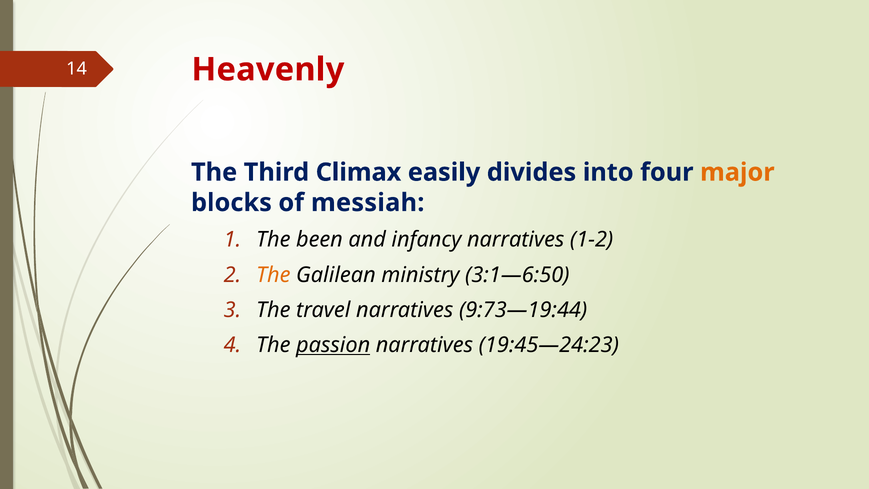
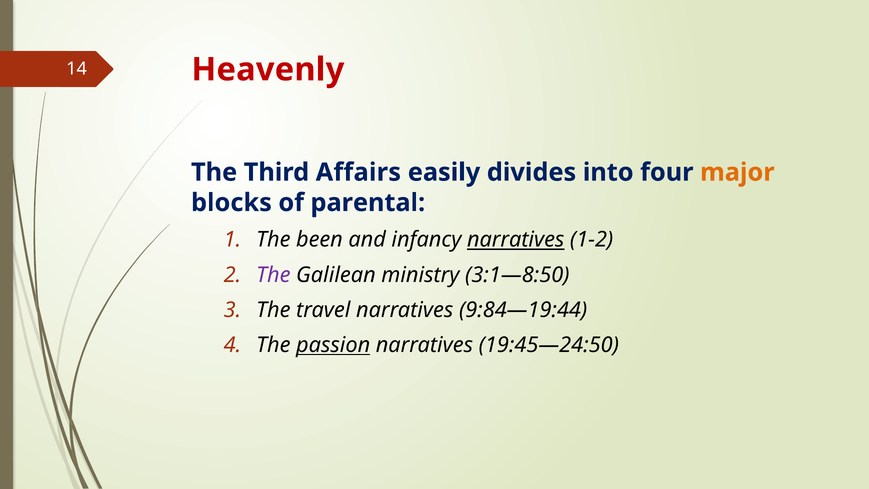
Climax: Climax -> Affairs (358, 172)
messiah: messiah -> parental (368, 203)
narratives underline: none -> present (516, 240)
The colour: orange -> purple (273, 275)
3:1—6:50: 3:1—6:50 -> 3:1—8:50 (517, 275)
9:73—19:44: 9:73—19:44 -> 9:84—19:44 (523, 310)
19:45—24:23: 19:45—24:23 -> 19:45—24:50 (549, 345)
